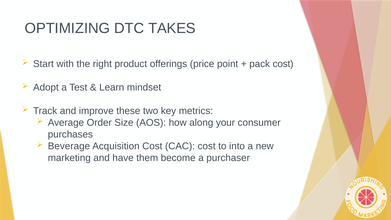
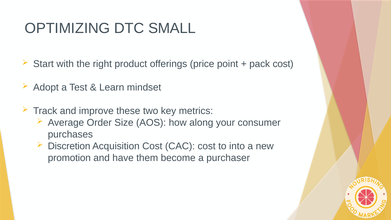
TAKES: TAKES -> SMALL (172, 28)
Beverage: Beverage -> Discretion (69, 146)
marketing: marketing -> promotion (69, 158)
